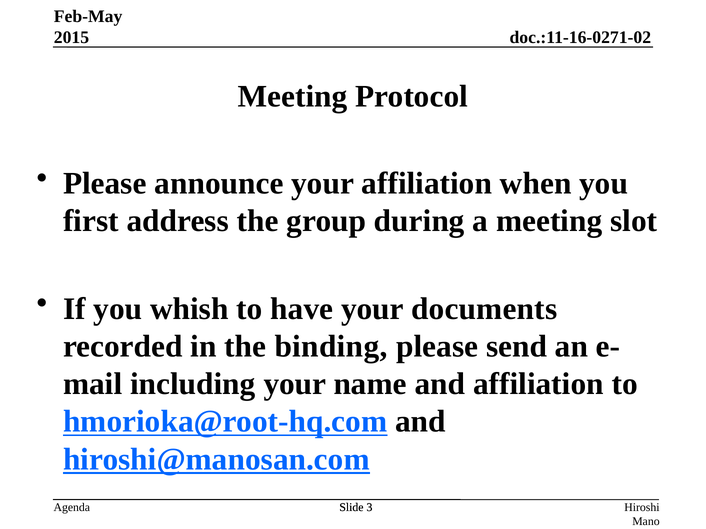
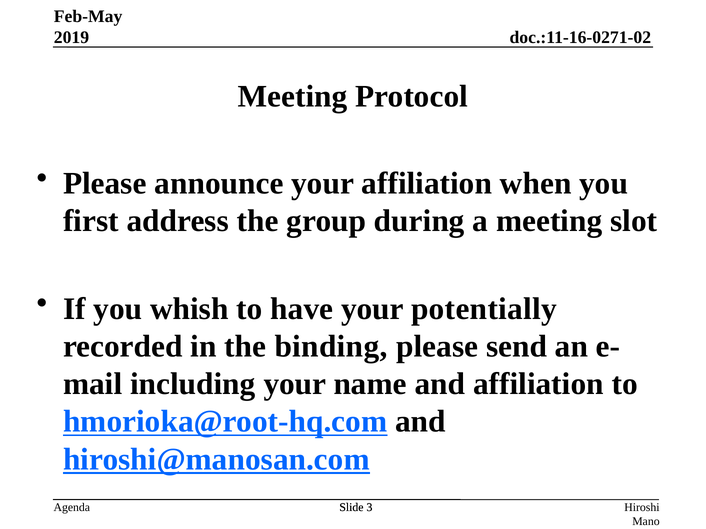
2015: 2015 -> 2019 (71, 38)
documents: documents -> potentially (484, 309)
